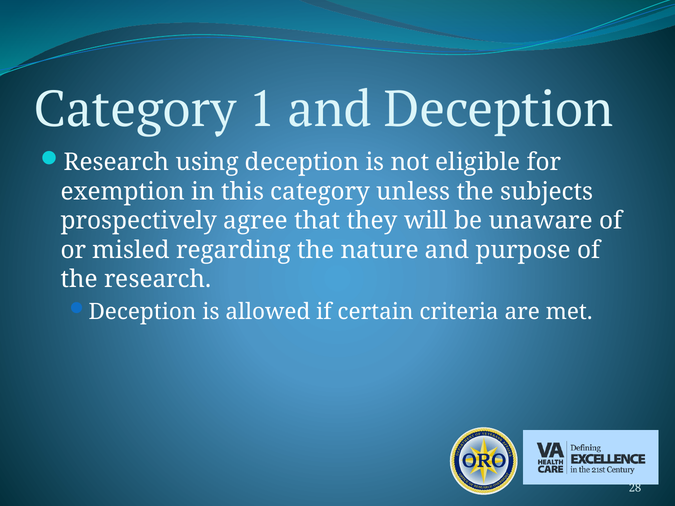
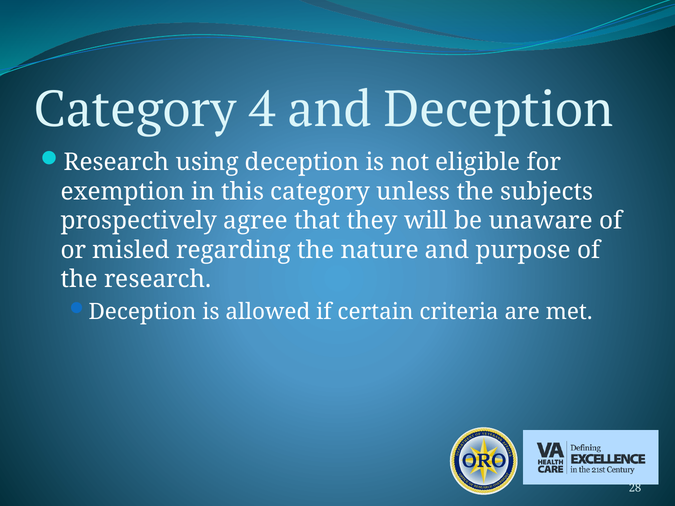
1: 1 -> 4 (262, 109)
